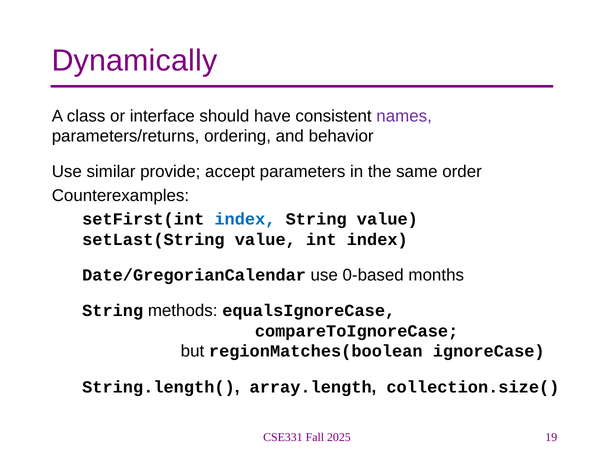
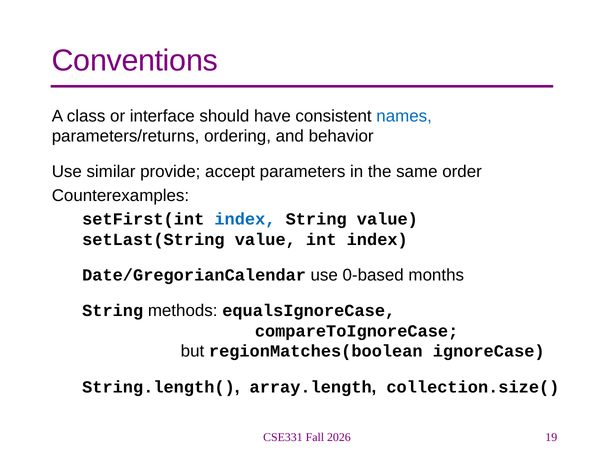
Dynamically: Dynamically -> Conventions (135, 60)
names colour: purple -> blue (404, 116)
2025: 2025 -> 2026 (339, 437)
